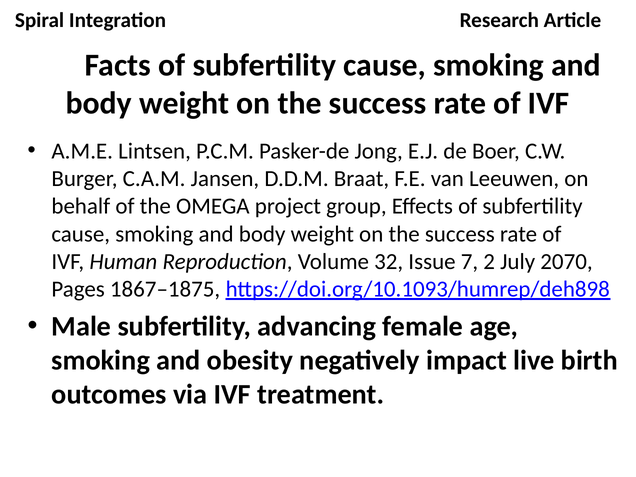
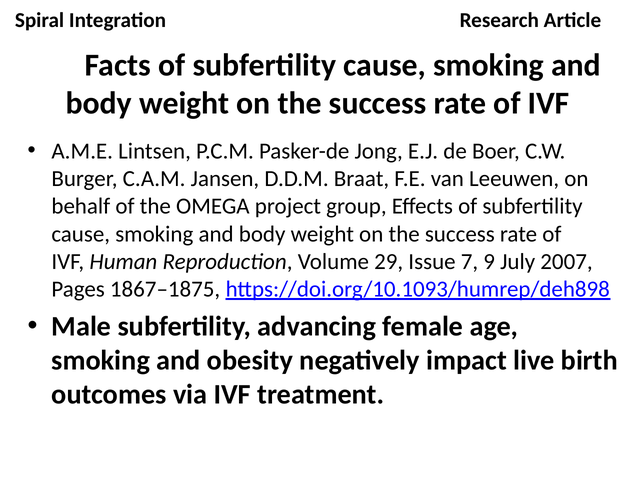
32: 32 -> 29 (389, 262)
2: 2 -> 9 (489, 262)
2070: 2070 -> 2007 (566, 262)
